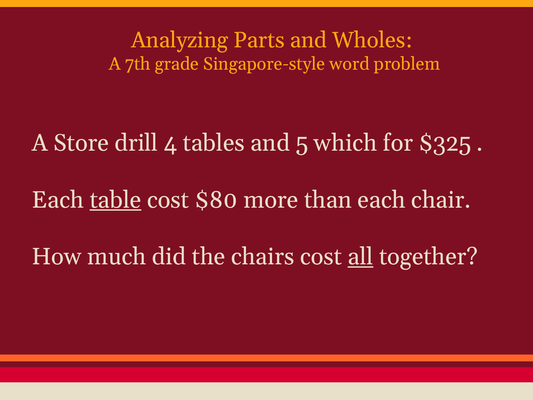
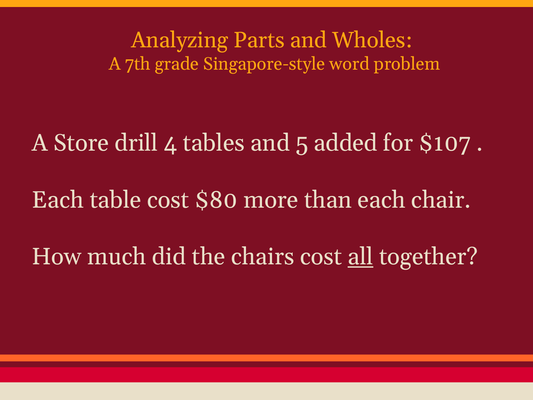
which: which -> added (346, 143)
$325: $325 -> $107 (445, 143)
table underline: present -> none (115, 200)
